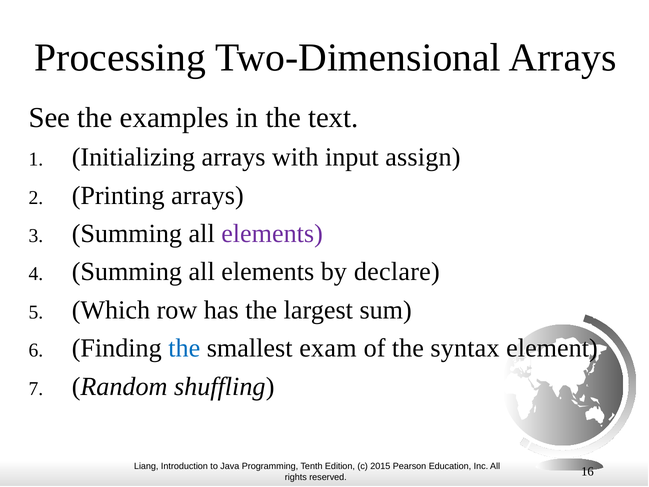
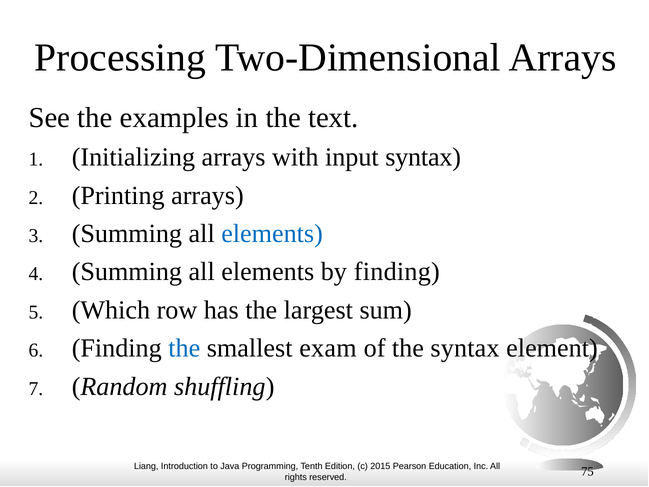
input assign: assign -> syntax (423, 157)
elements colour: purple -> blue (272, 233)
by declare: declare -> finding (397, 272)
16: 16 -> 75 (587, 471)
